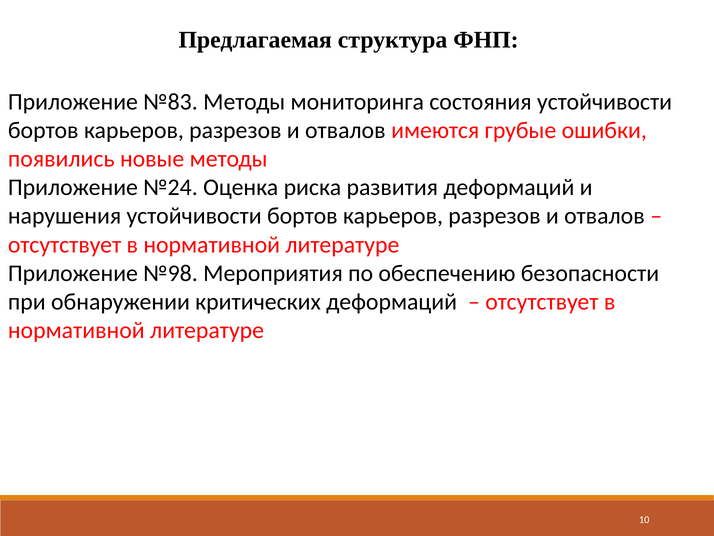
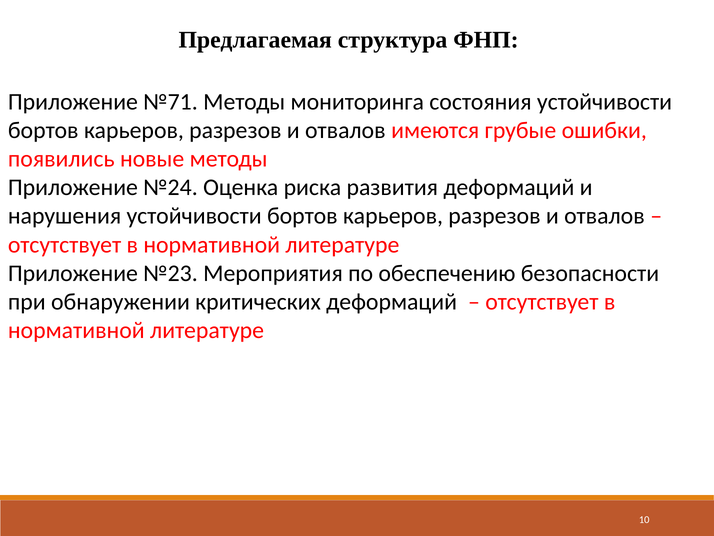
№83: №83 -> №71 (171, 102)
№98: №98 -> №23 (171, 273)
